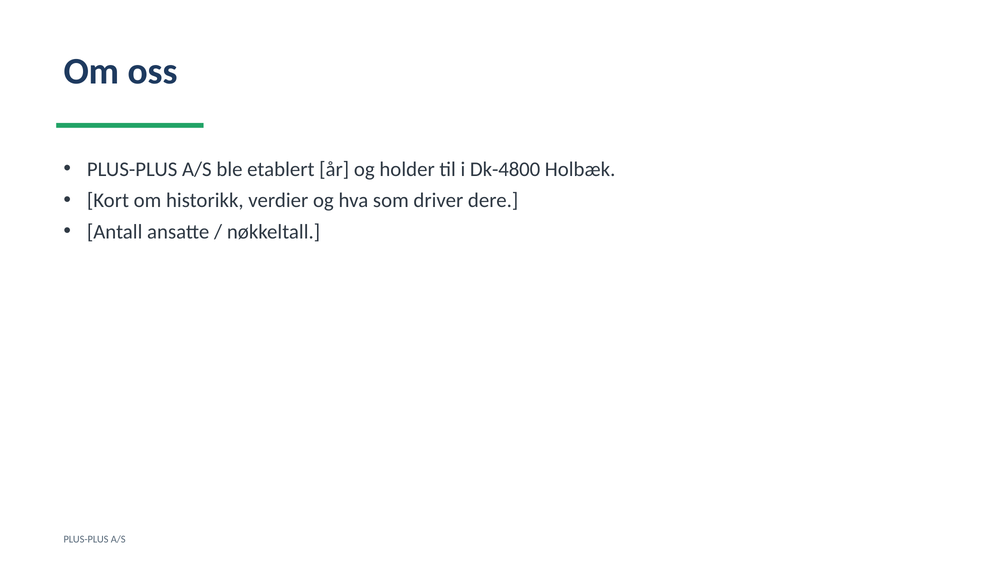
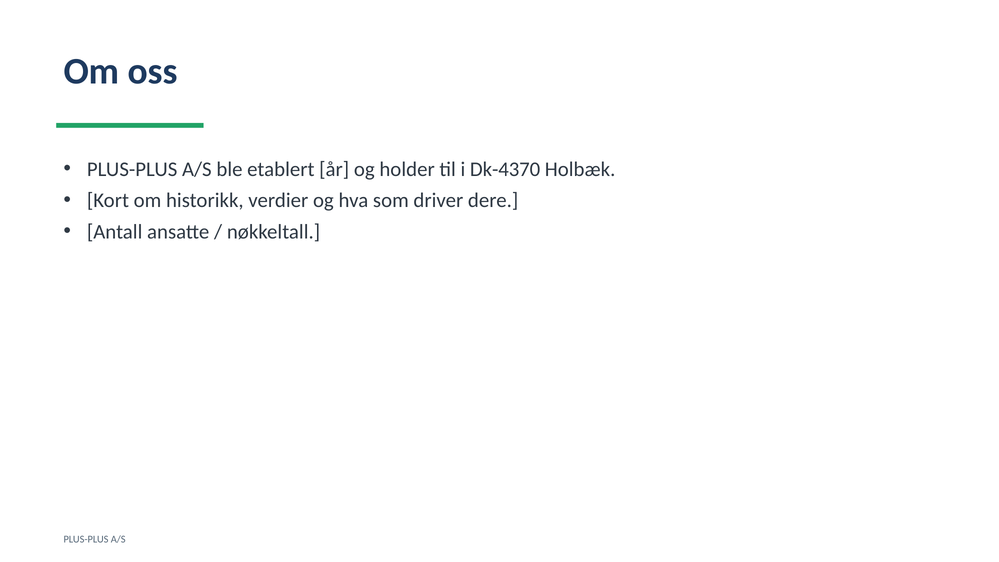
Dk-4800: Dk-4800 -> Dk-4370 (505, 169)
